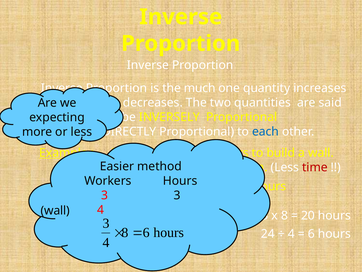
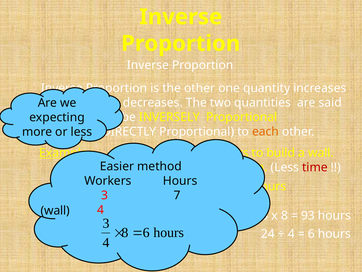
is the much: much -> other (200, 88)
each colour: blue -> orange (265, 131)
3: 3 -> 7 (177, 195)
20: 20 -> 93 (308, 215)
